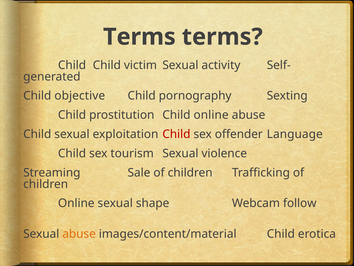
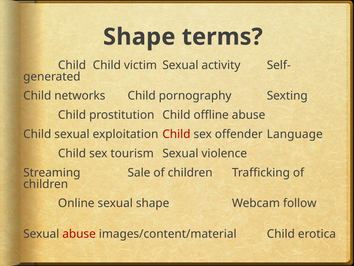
Terms: Terms -> Shape (139, 37)
objective: objective -> networks (80, 96)
Child online: online -> offline (211, 115)
abuse colour: orange -> red (79, 233)
